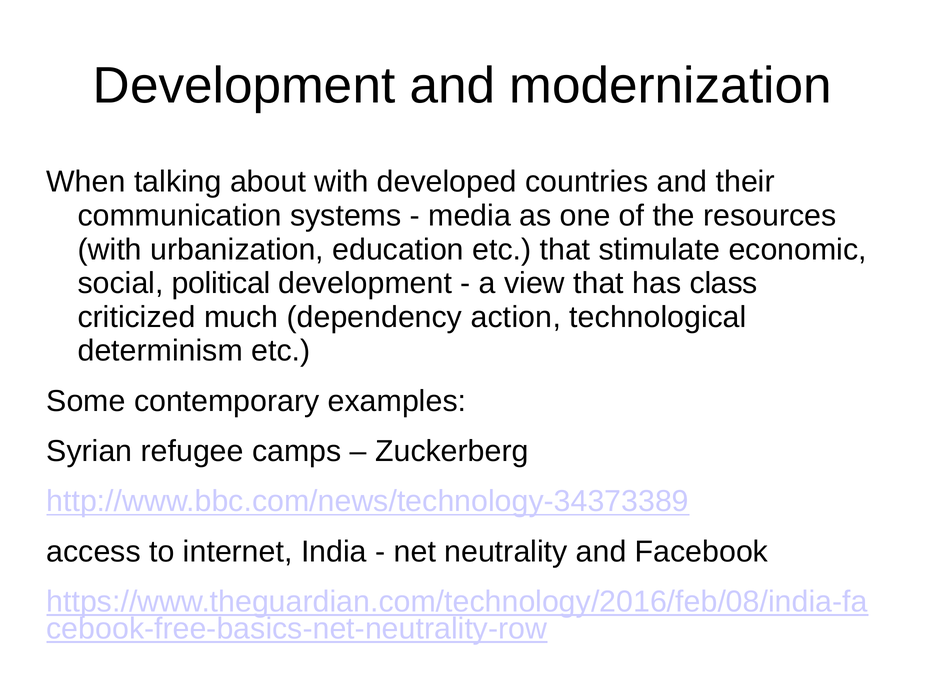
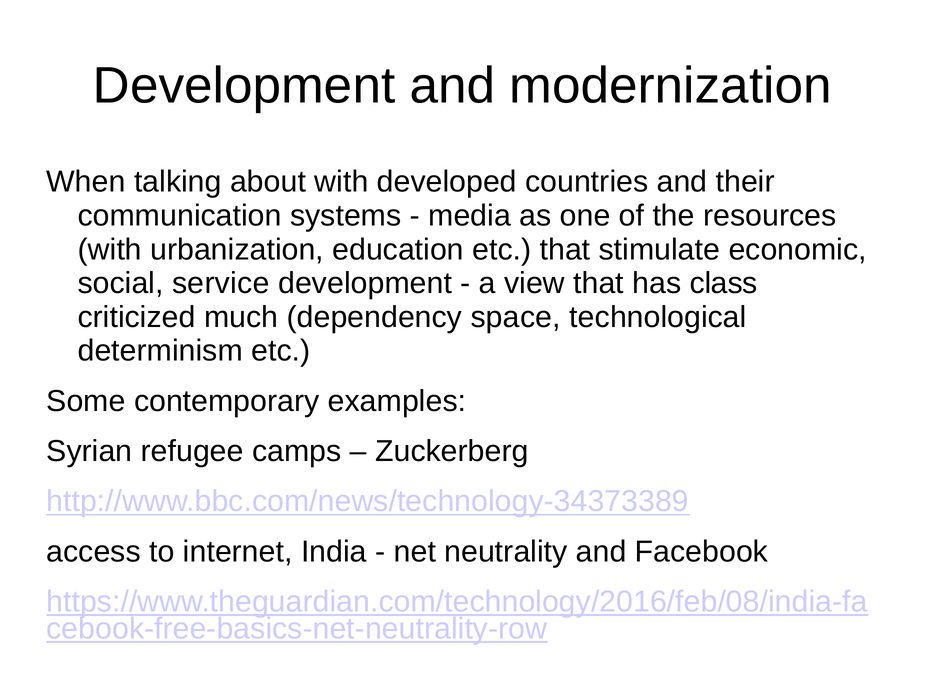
political: political -> service (221, 284)
action: action -> space (516, 317)
